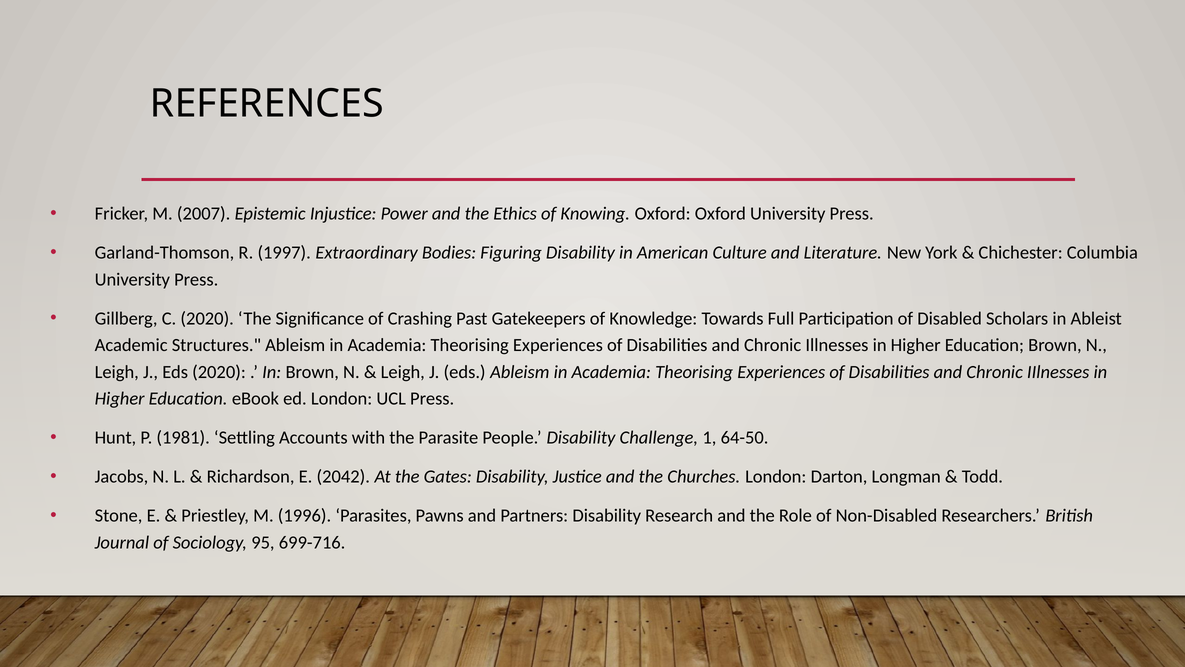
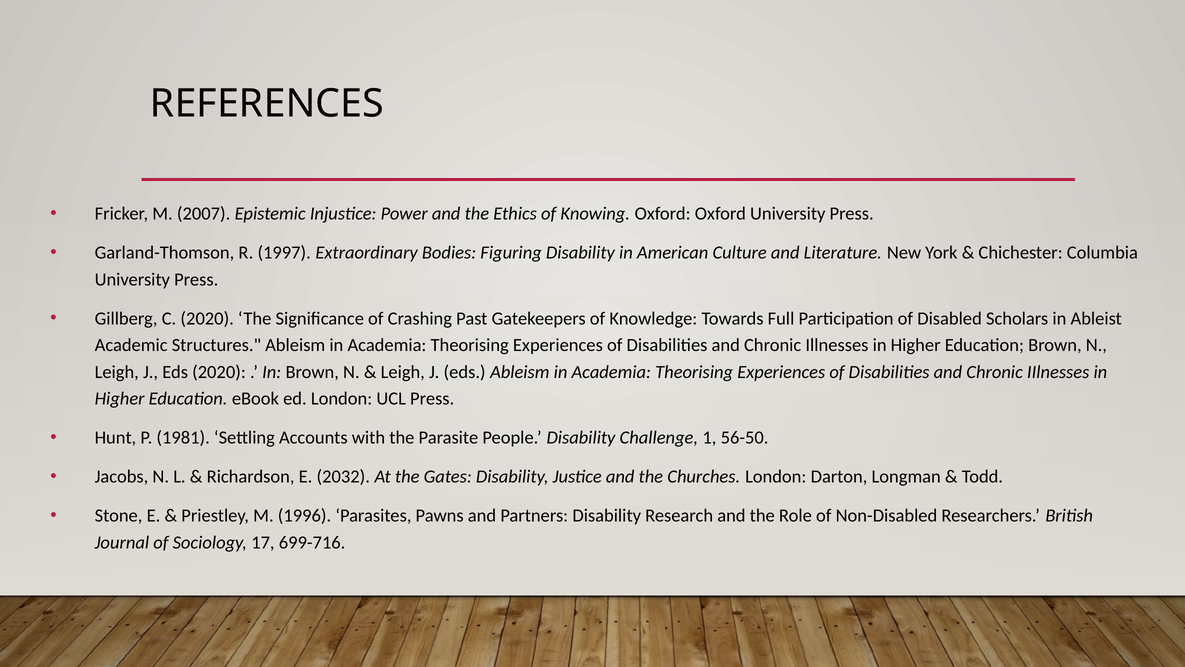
64-50: 64-50 -> 56-50 (745, 437)
2042: 2042 -> 2032 (343, 476)
95: 95 -> 17 (263, 542)
